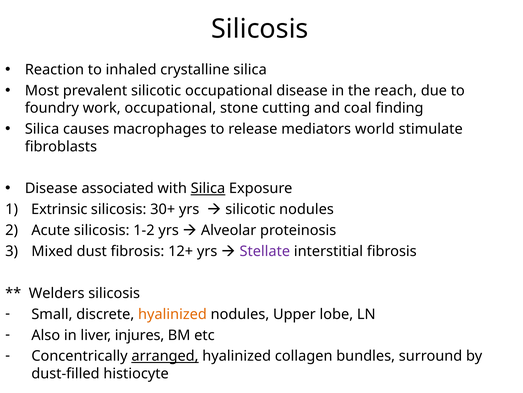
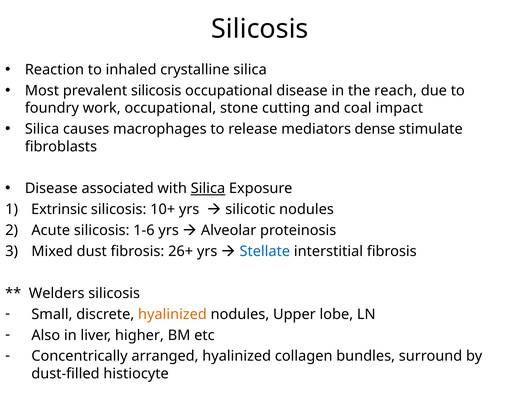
prevalent silicotic: silicotic -> silicosis (156, 90)
finding: finding -> impact (399, 108)
world: world -> dense (375, 129)
30+: 30+ -> 10+ (163, 209)
1-2: 1-2 -> 1-6 (144, 230)
12+: 12+ -> 26+ (181, 251)
Stellate colour: purple -> blue (265, 251)
injures: injures -> higher (139, 335)
arranged underline: present -> none (165, 355)
